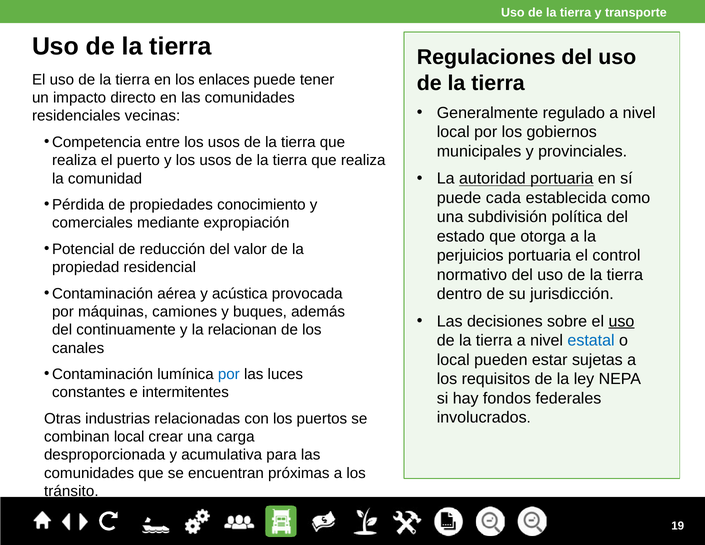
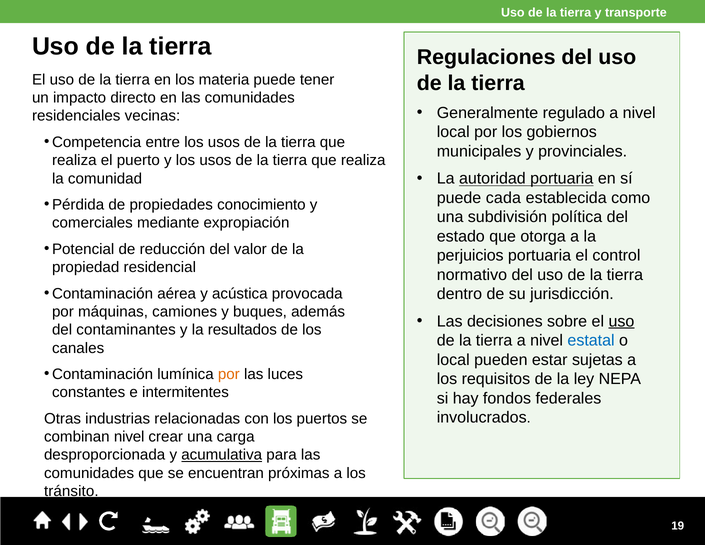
enlaces: enlaces -> materia (224, 80)
continuamente: continuamente -> contaminantes (126, 330)
relacionan: relacionan -> resultados (242, 330)
por colour: blue -> orange (229, 374)
combinan local: local -> nivel (129, 437)
acumulativa underline: none -> present (222, 455)
